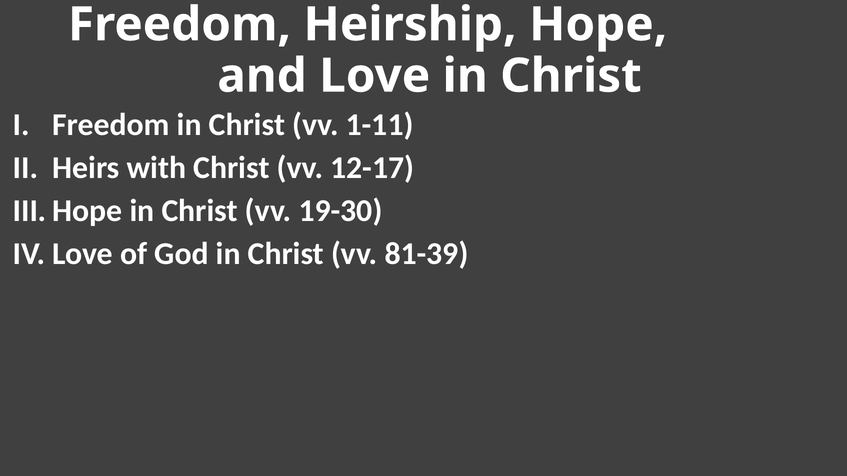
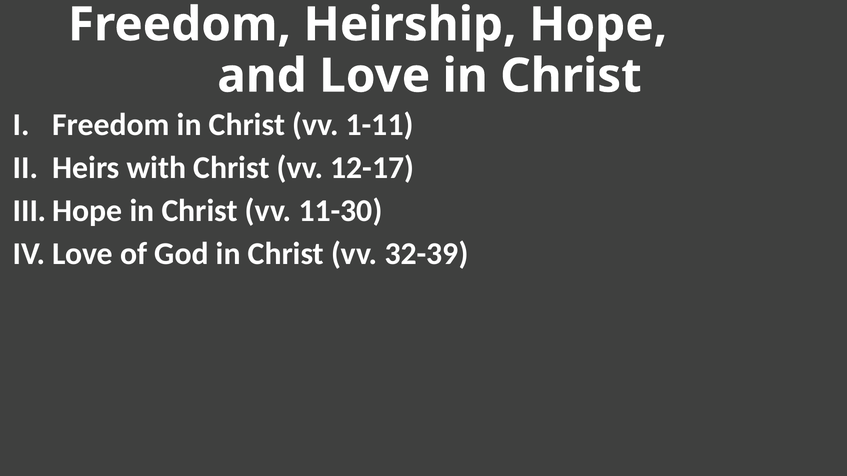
19-30: 19-30 -> 11-30 (340, 211)
81-39: 81-39 -> 32-39 (426, 254)
